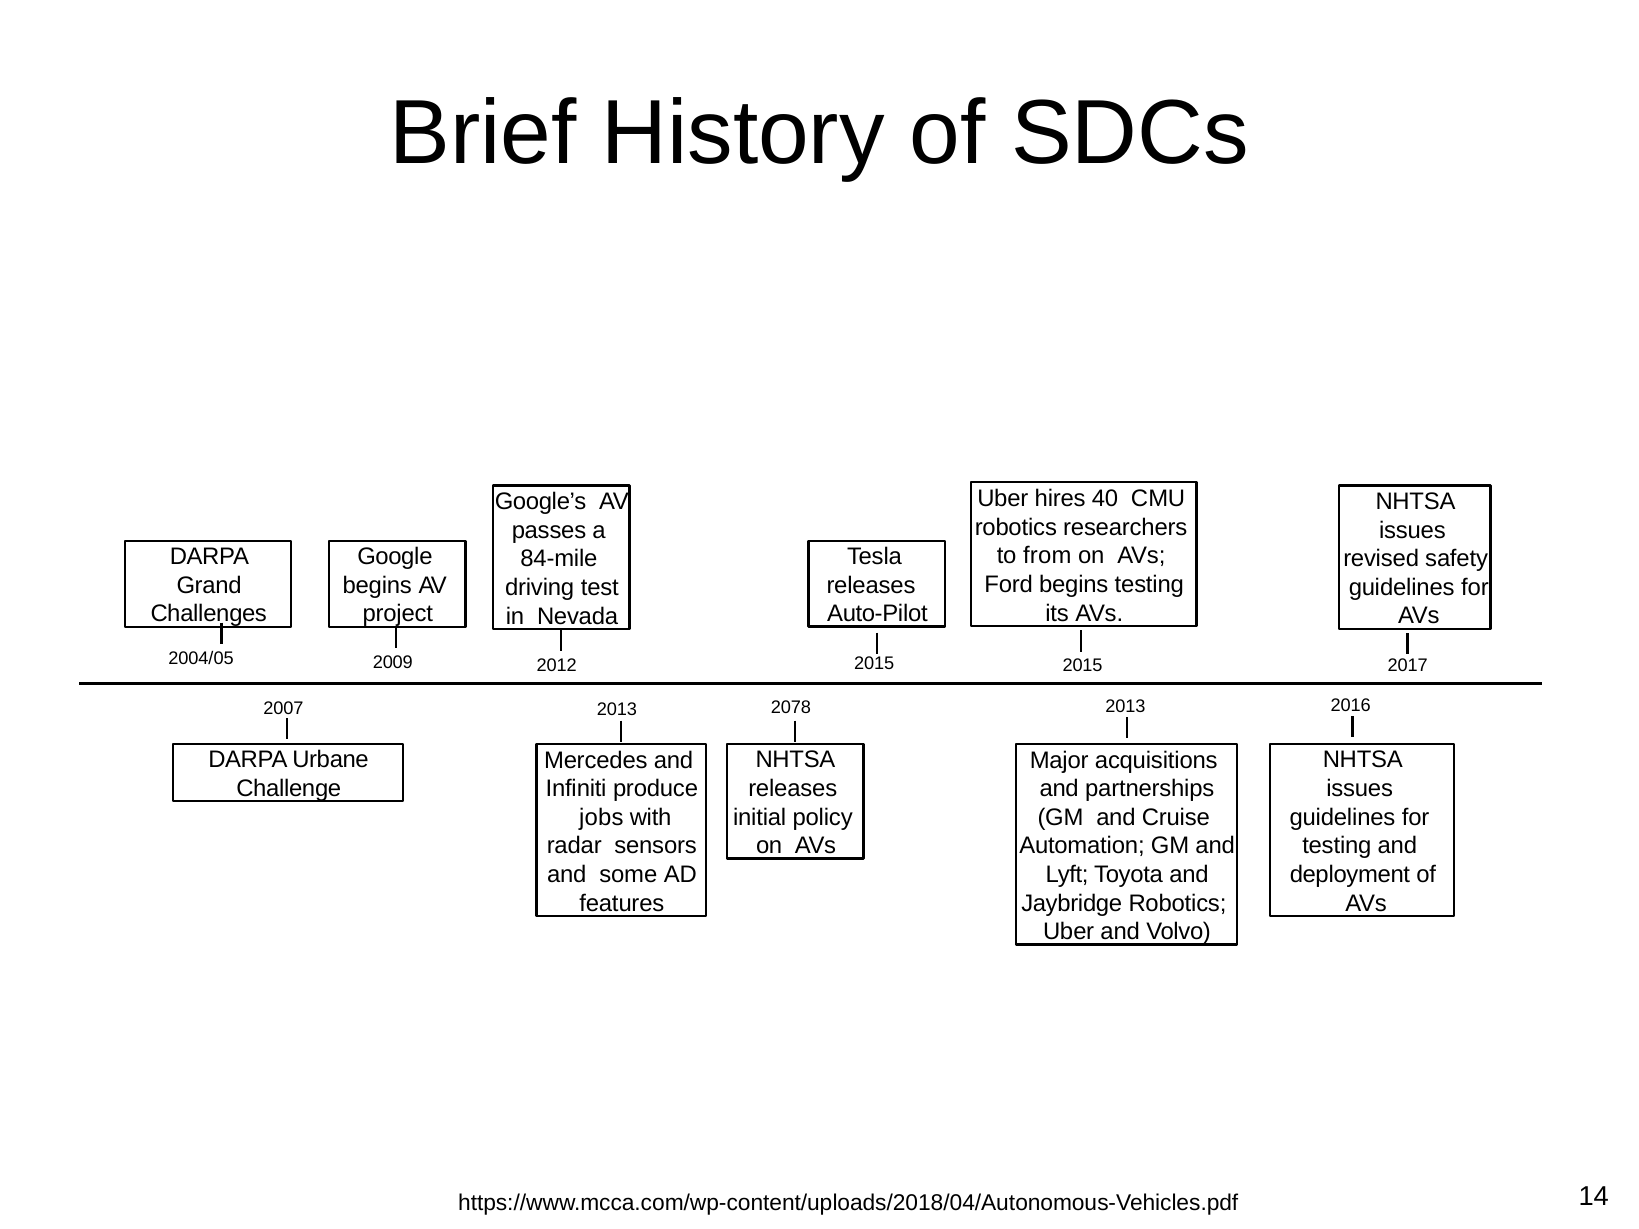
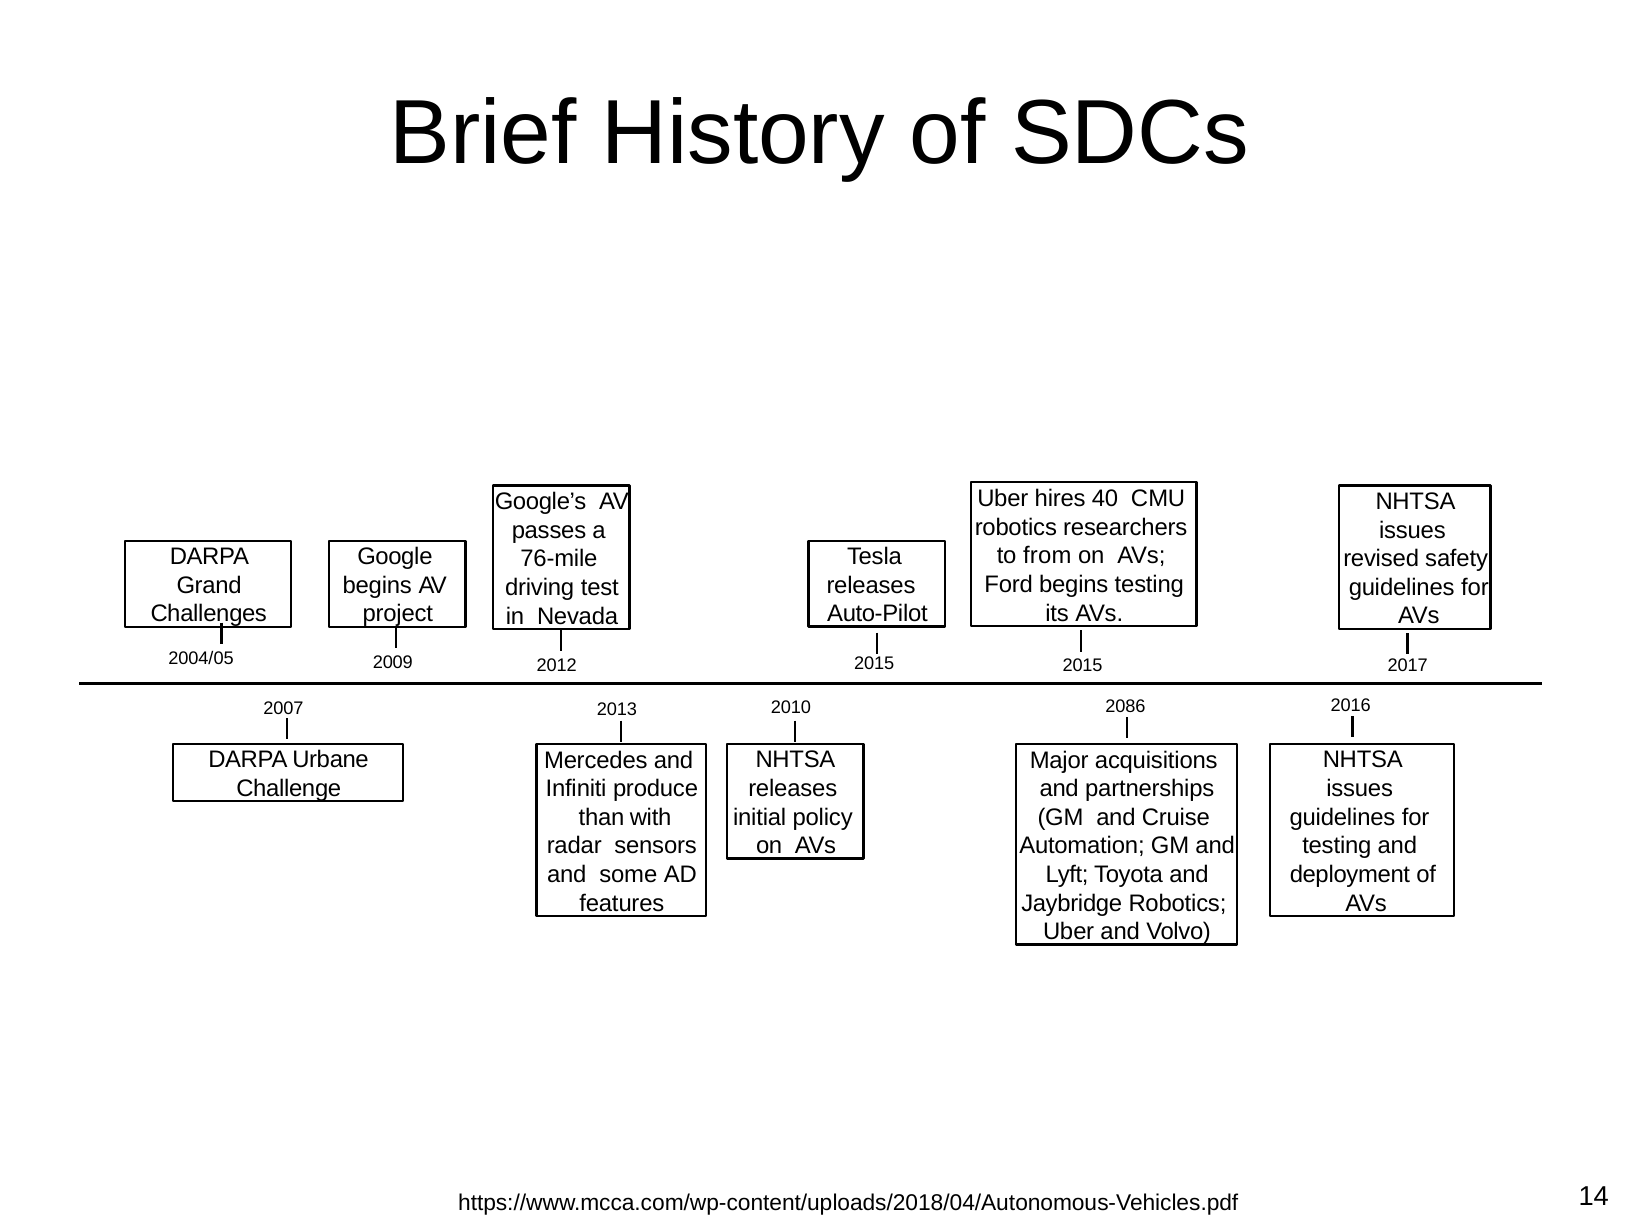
84-mile: 84-mile -> 76-mile (559, 559)
2013: 2013 -> 2086 (1125, 707)
2078: 2078 -> 2010 (791, 708)
jobs: jobs -> than (602, 818)
